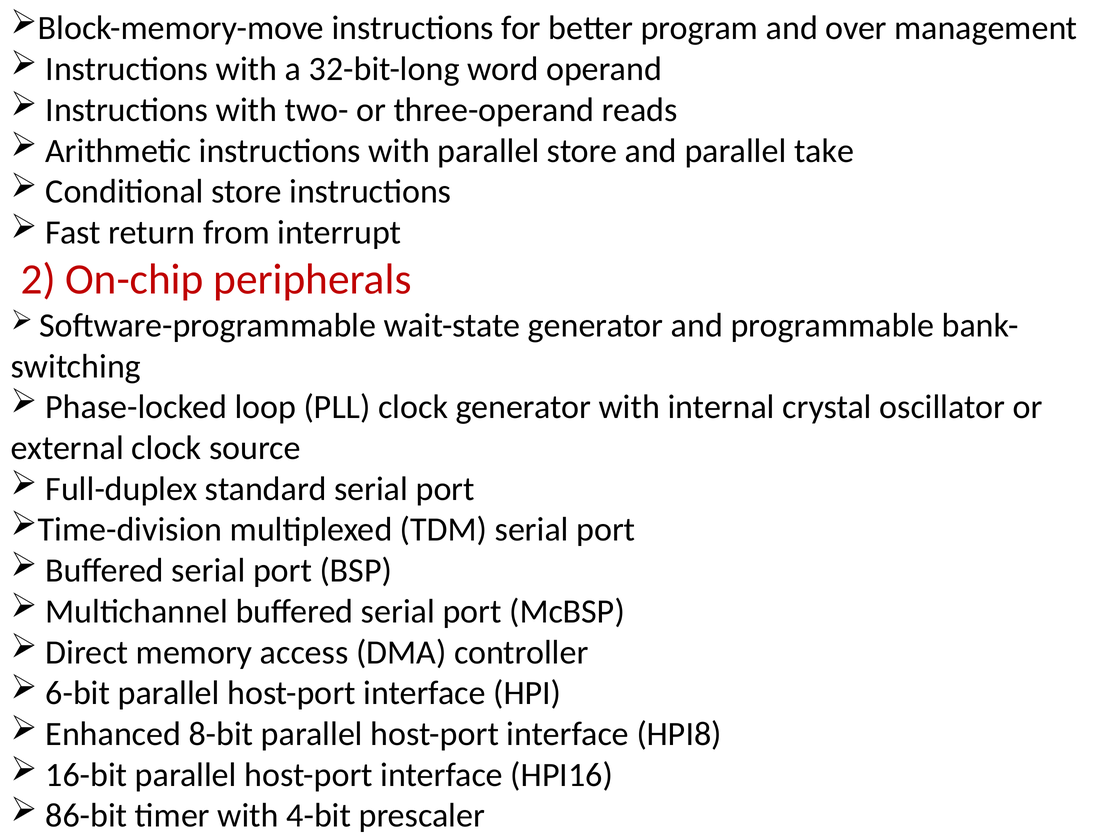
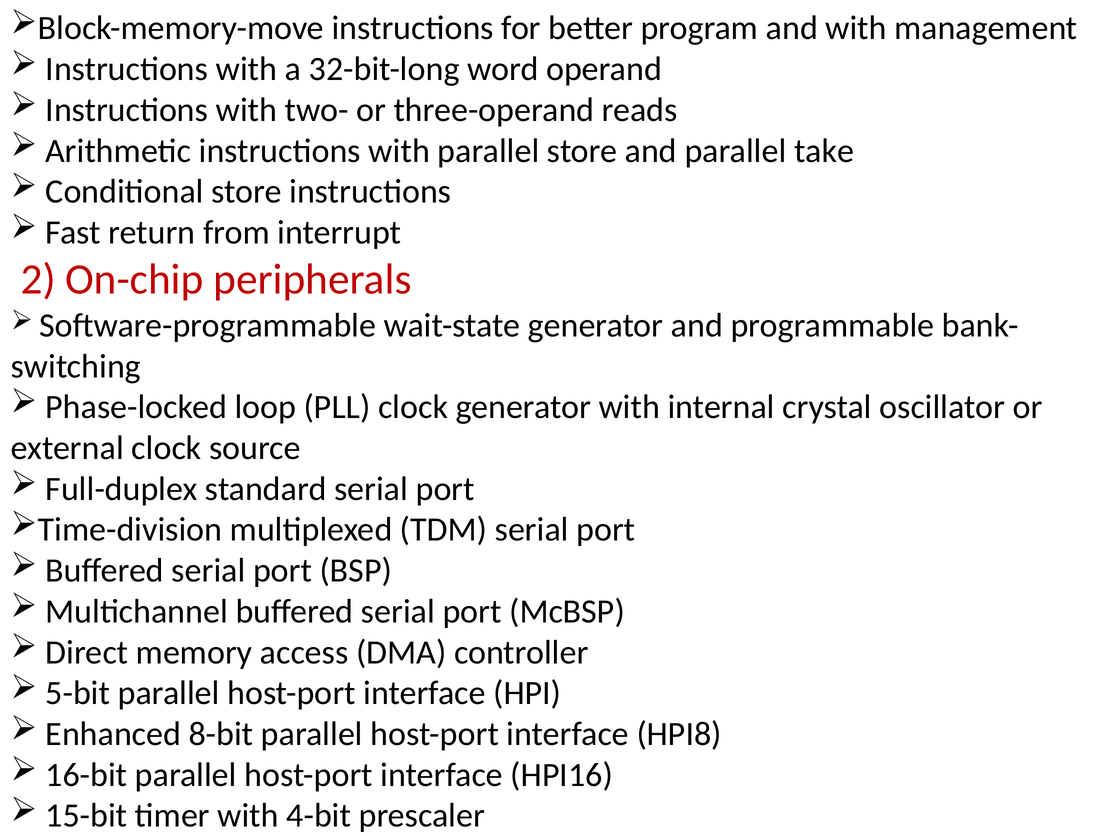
and over: over -> with (856, 28)
6-bit: 6-bit -> 5-bit (78, 693)
86-bit: 86-bit -> 15-bit (86, 816)
